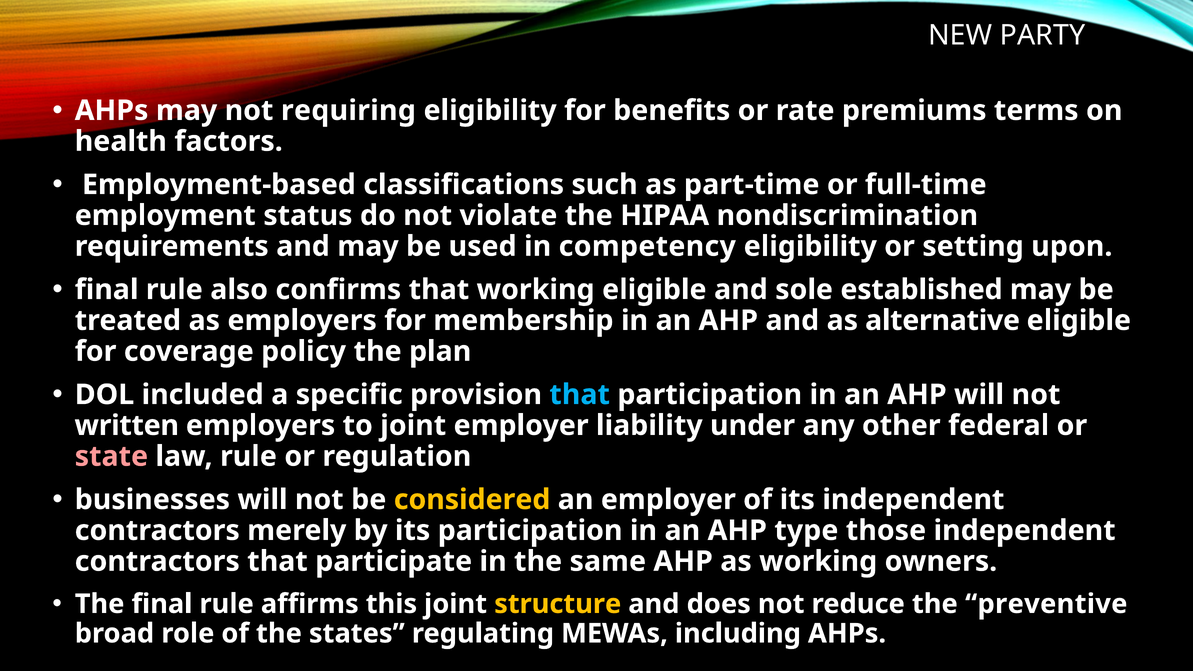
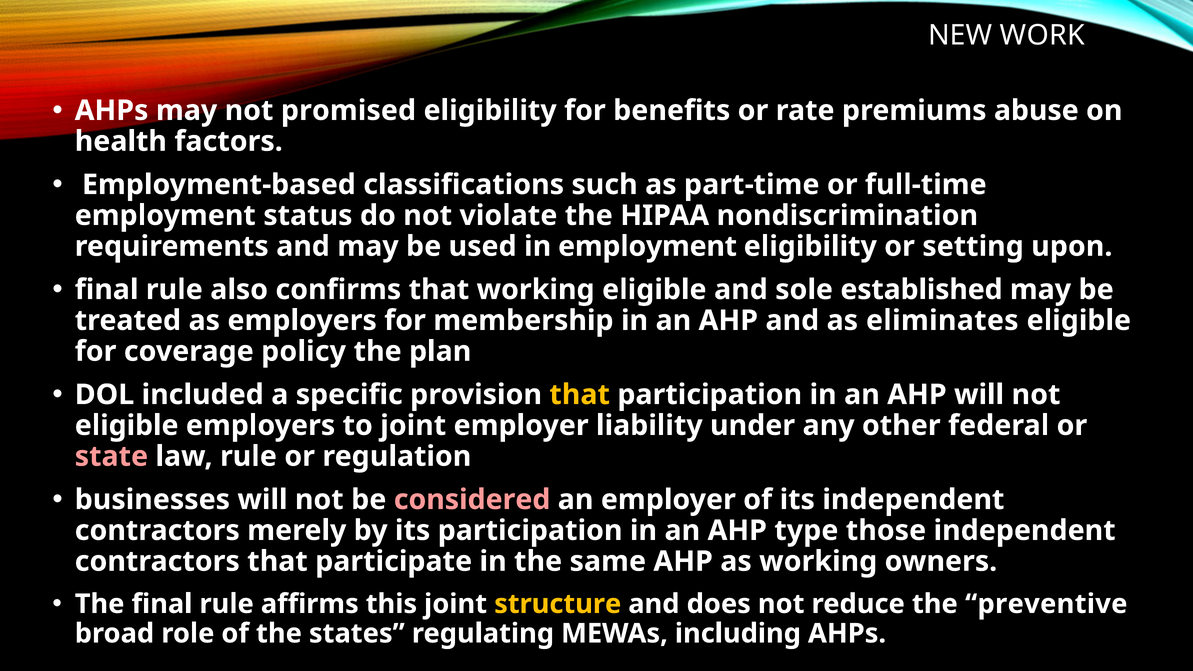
PARTY: PARTY -> WORK (1042, 35)
requiring: requiring -> promised (348, 111)
terms: terms -> abuse (1036, 111)
in competency: competency -> employment (648, 246)
alternative: alternative -> eliminates (942, 321)
that colour: light blue -> yellow (580, 395)
written: written -> eligible (127, 426)
considered colour: yellow -> pink (472, 500)
